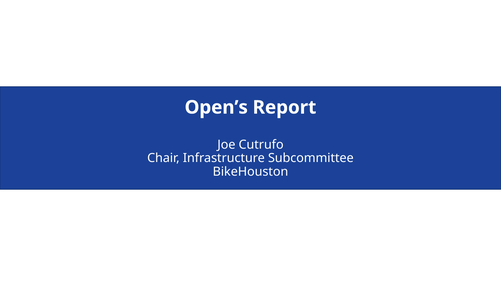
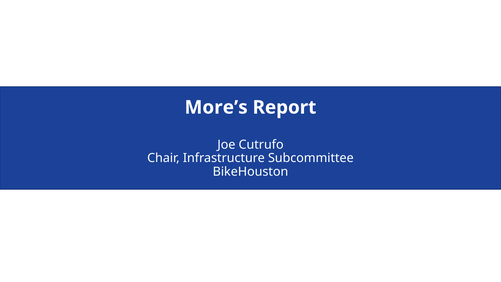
Open’s: Open’s -> More’s (216, 107)
